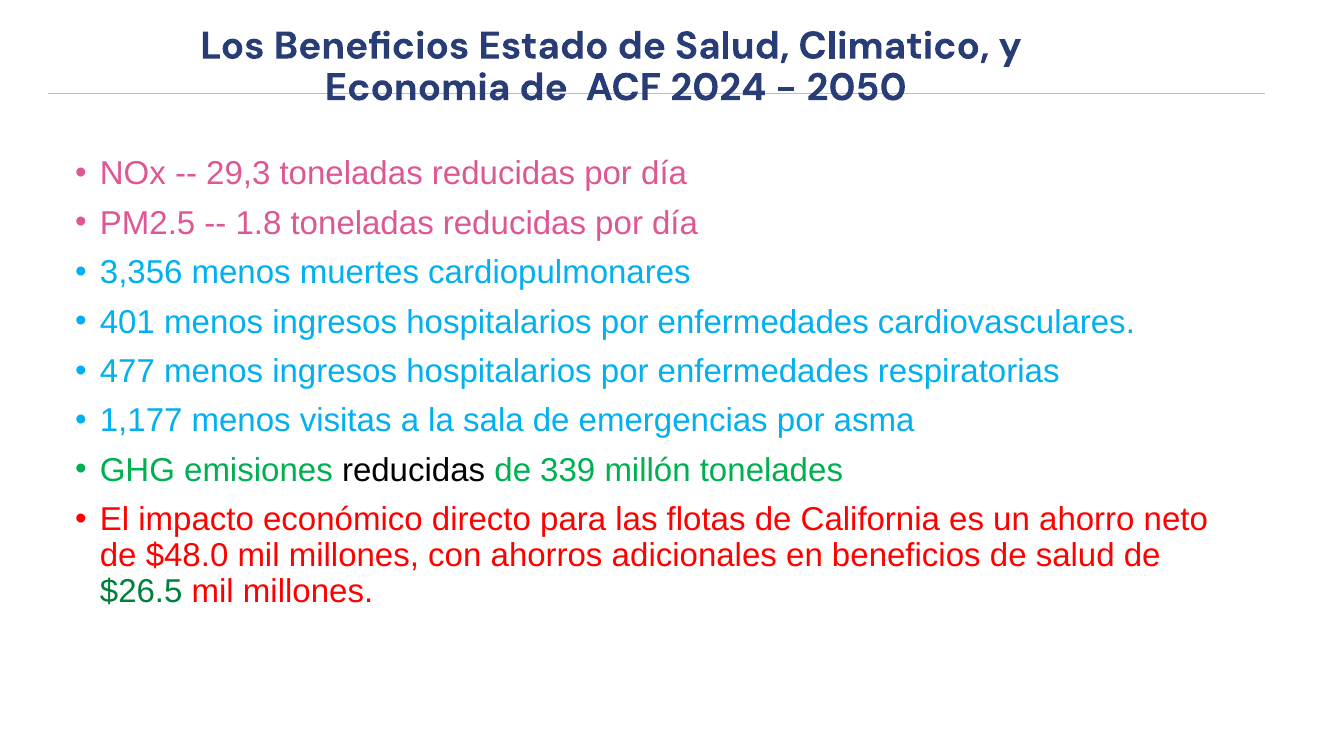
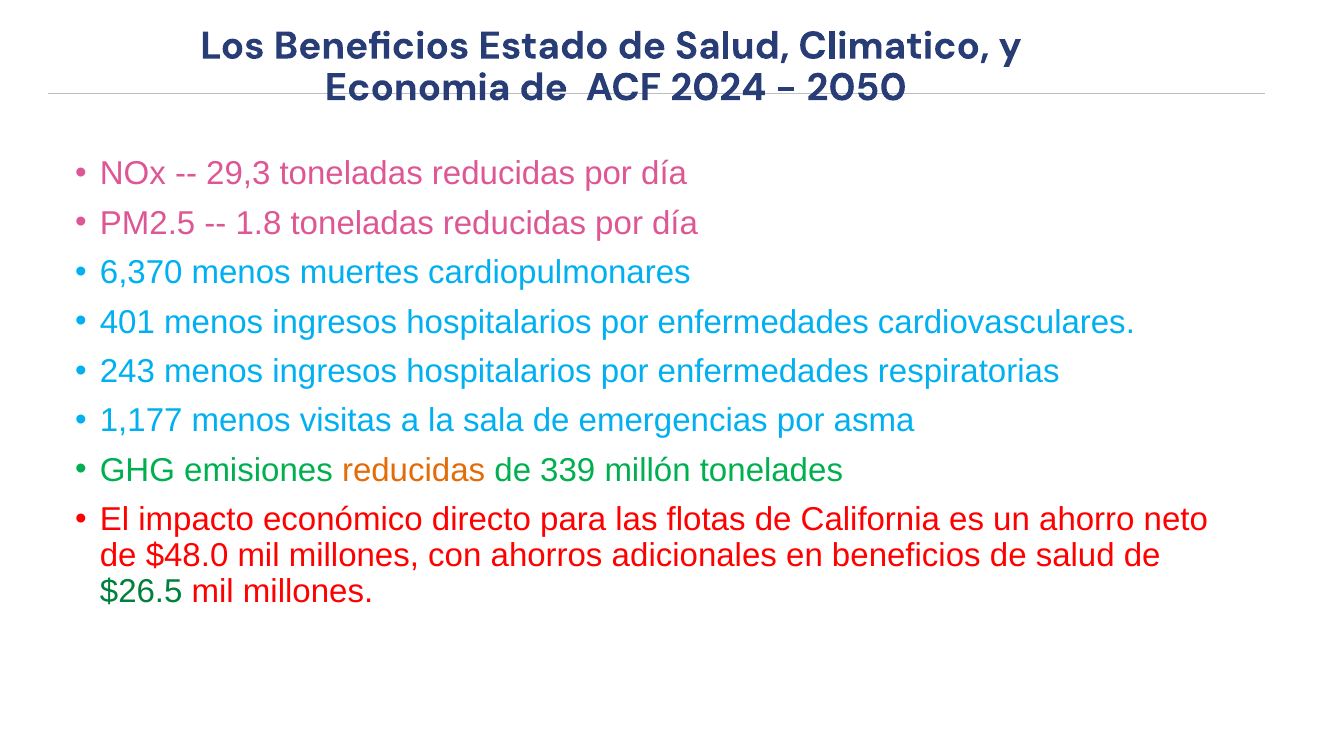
3,356: 3,356 -> 6,370 (141, 273)
477: 477 -> 243 (127, 372)
reducidas colour: black -> orange (414, 470)
